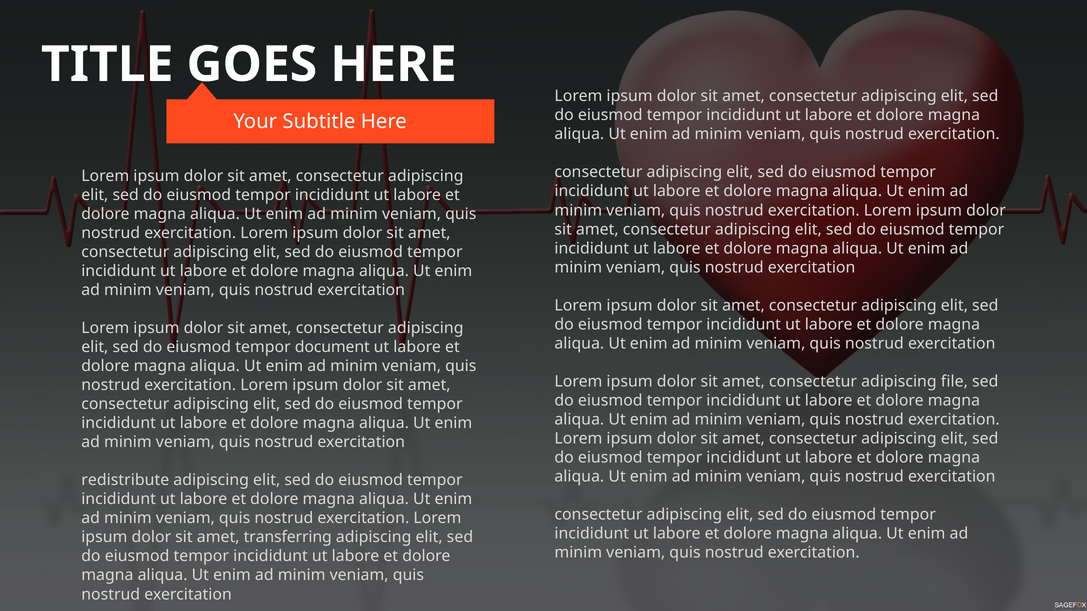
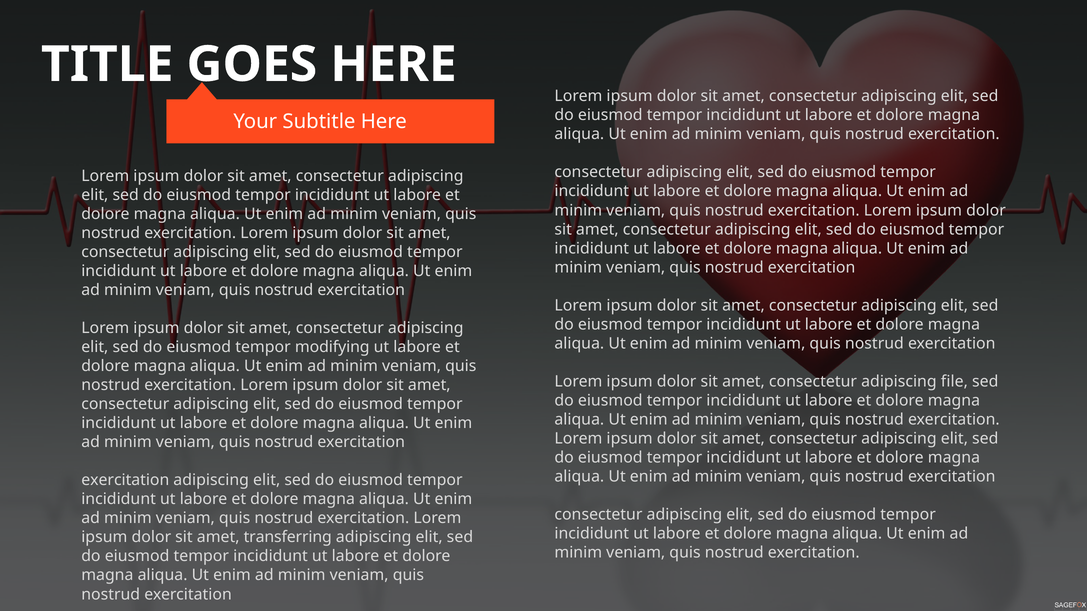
document: document -> modifying (332, 347)
redistribute: redistribute -> exercitation (125, 481)
